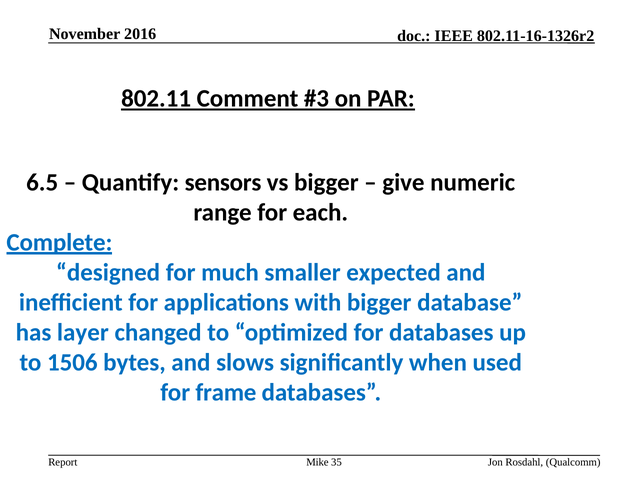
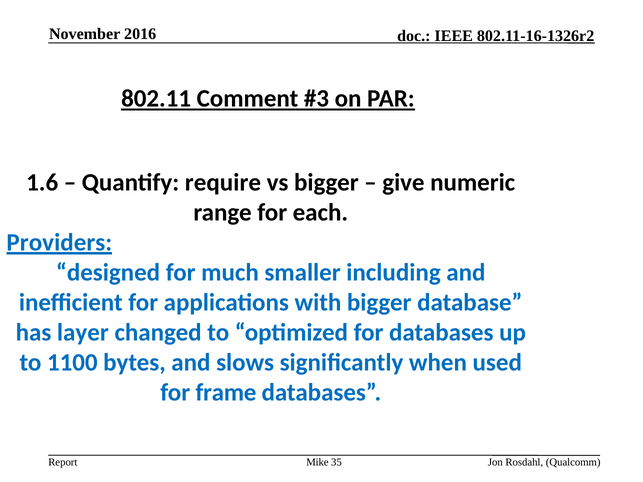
6.5: 6.5 -> 1.6 (42, 182)
sensors: sensors -> require (223, 182)
Complete: Complete -> Providers (59, 242)
expected: expected -> including (394, 272)
1506: 1506 -> 1100 (72, 363)
